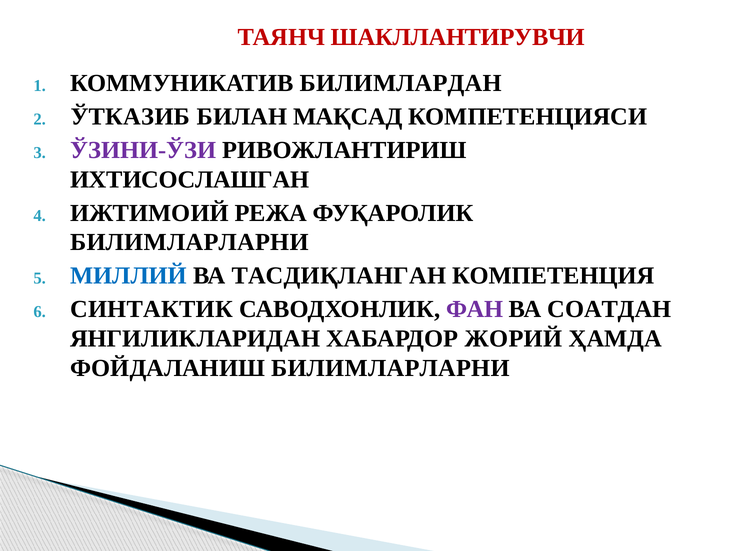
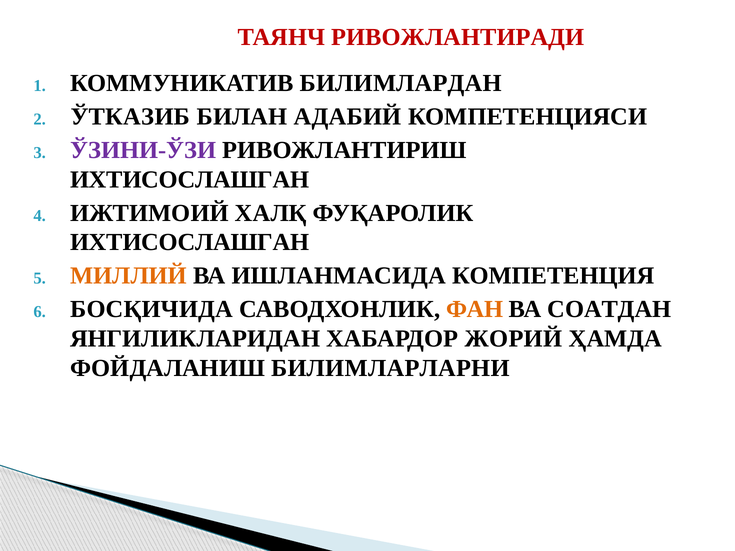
ШАКЛЛАНТИРУВЧИ: ШАКЛЛАНТИРУВЧИ -> РИВОЖЛАНТИРАДИ (458, 37)
МАҚСАД: МАҚСАД -> АДАБИЙ (348, 117)
РЕЖА: РЕЖА -> ХАЛҚ (271, 213)
БИЛИМЛАРЛАРНИ: БИЛИМЛАРЛАРНИ -> ИХТИСОСЛАШГАН (190, 243)
МИЛЛИЙ colour: blue -> orange (128, 276)
ТАСДИҚЛАНГАН: ТАСДИҚЛАНГАН -> ИШЛАНМАСИДА (339, 276)
СИНТАКТИК: СИНТАКТИК -> БОСҚИЧИДА (152, 309)
ФАН colour: purple -> orange (475, 309)
